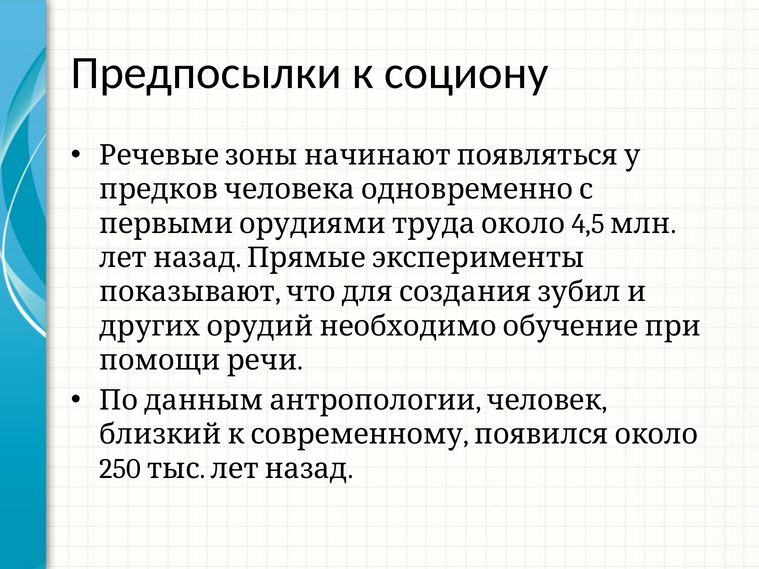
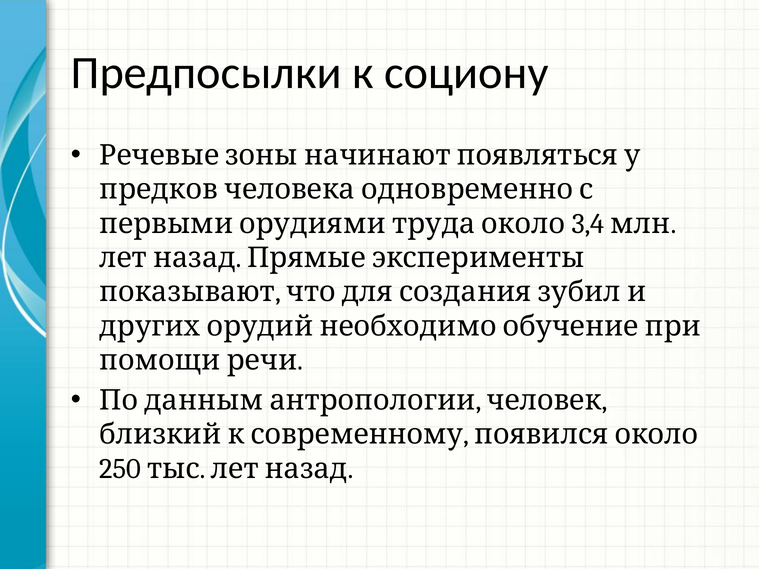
4,5: 4,5 -> 3,4 (588, 224)
